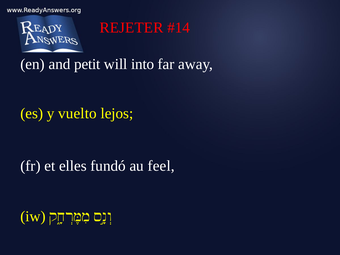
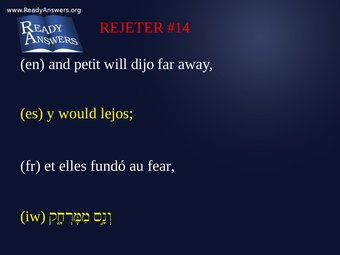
into: into -> dijo (143, 64)
vuelto: vuelto -> would (77, 113)
feel: feel -> fear (161, 166)
